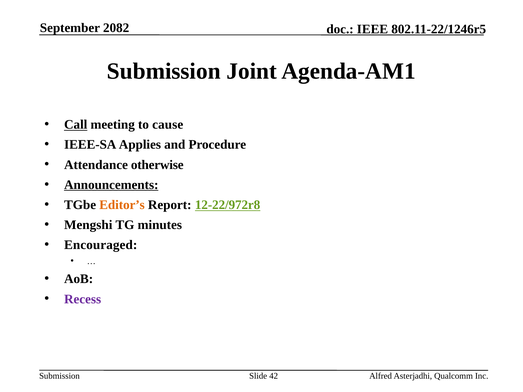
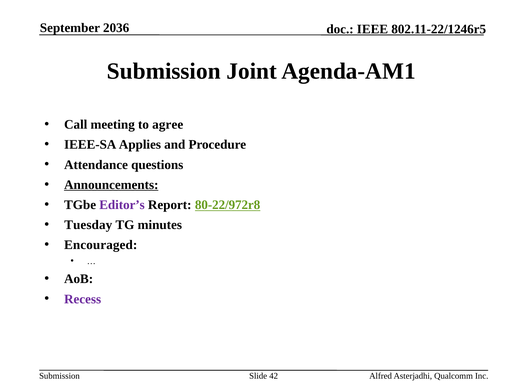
2082: 2082 -> 2036 (116, 28)
Call underline: present -> none (76, 125)
cause: cause -> agree (168, 125)
otherwise: otherwise -> questions (157, 165)
Editor’s colour: orange -> purple (122, 205)
12-22/972r8: 12-22/972r8 -> 80-22/972r8 (228, 205)
Mengshi: Mengshi -> Tuesday (88, 225)
